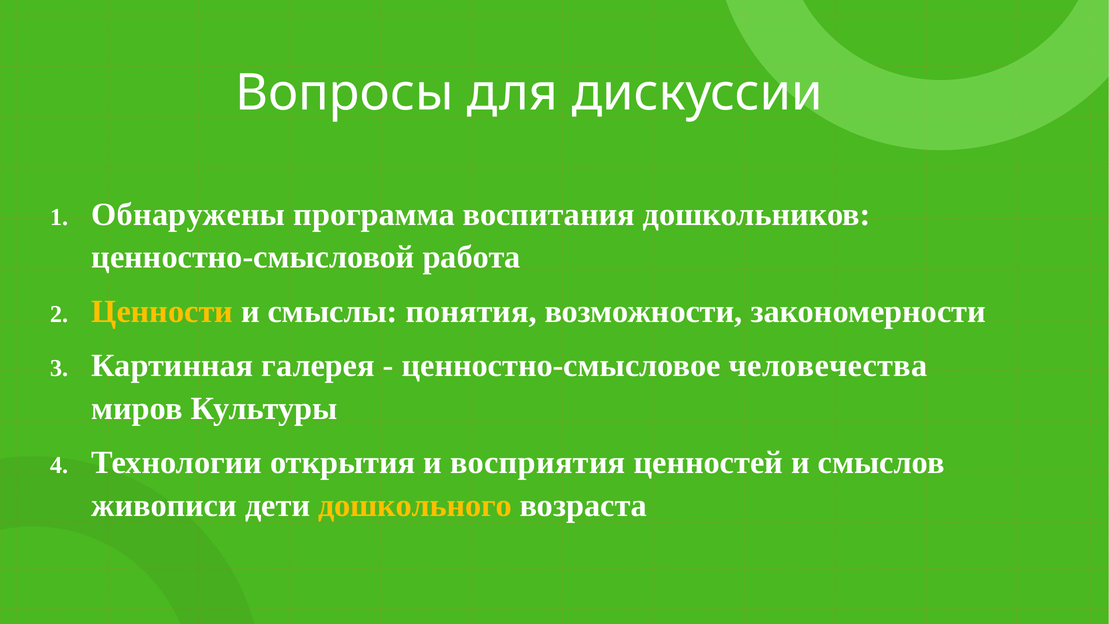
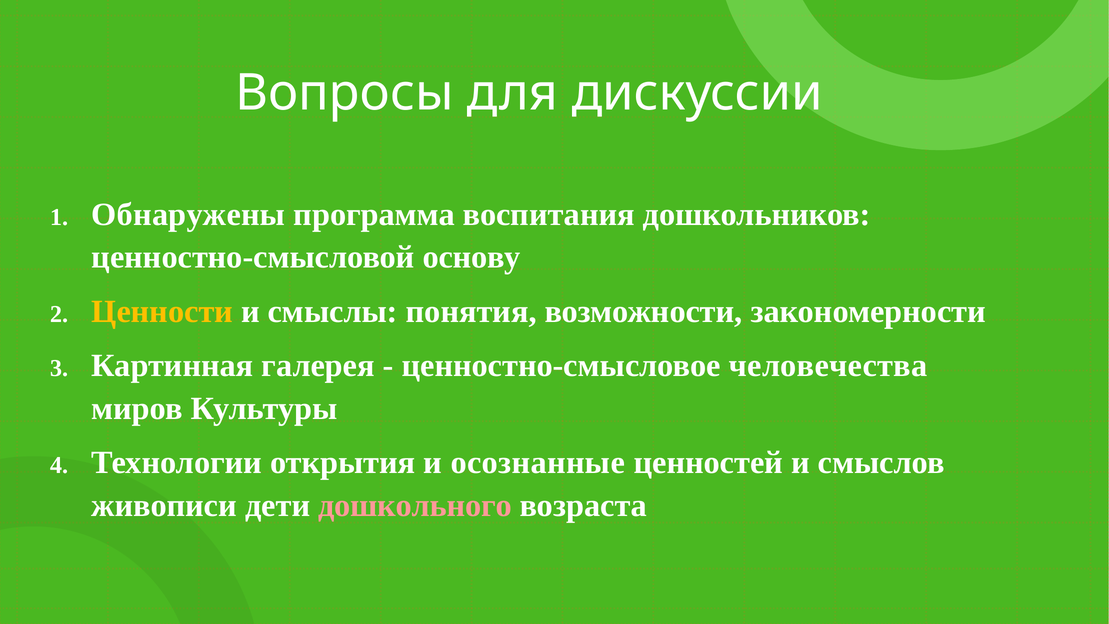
работа: работа -> основу (472, 257)
восприятия: восприятия -> осознанные (538, 463)
дошкольного colour: yellow -> pink (415, 505)
